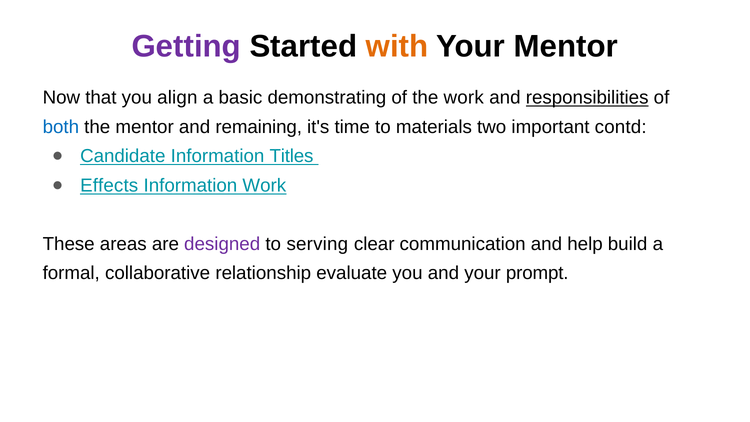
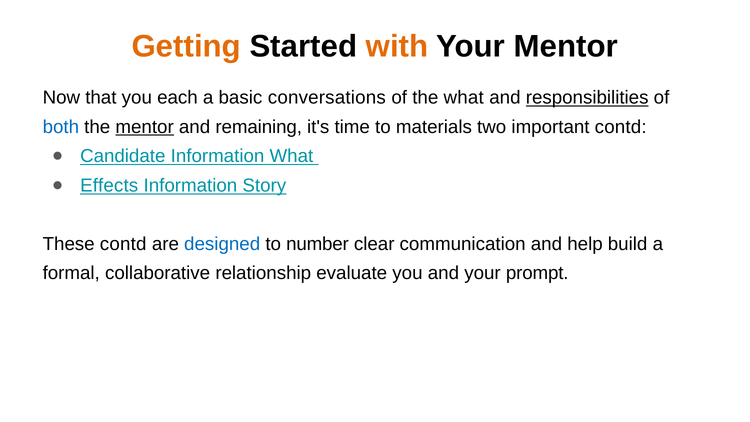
Getting colour: purple -> orange (186, 46)
align: align -> each (177, 98)
demonstrating: demonstrating -> conversations (327, 98)
the work: work -> what (464, 98)
mentor underline: none -> present (145, 127)
Information Titles: Titles -> What (291, 156)
Information Work: Work -> Story (264, 185)
These areas: areas -> contd (123, 244)
designed colour: purple -> blue (222, 244)
serving: serving -> number (318, 244)
